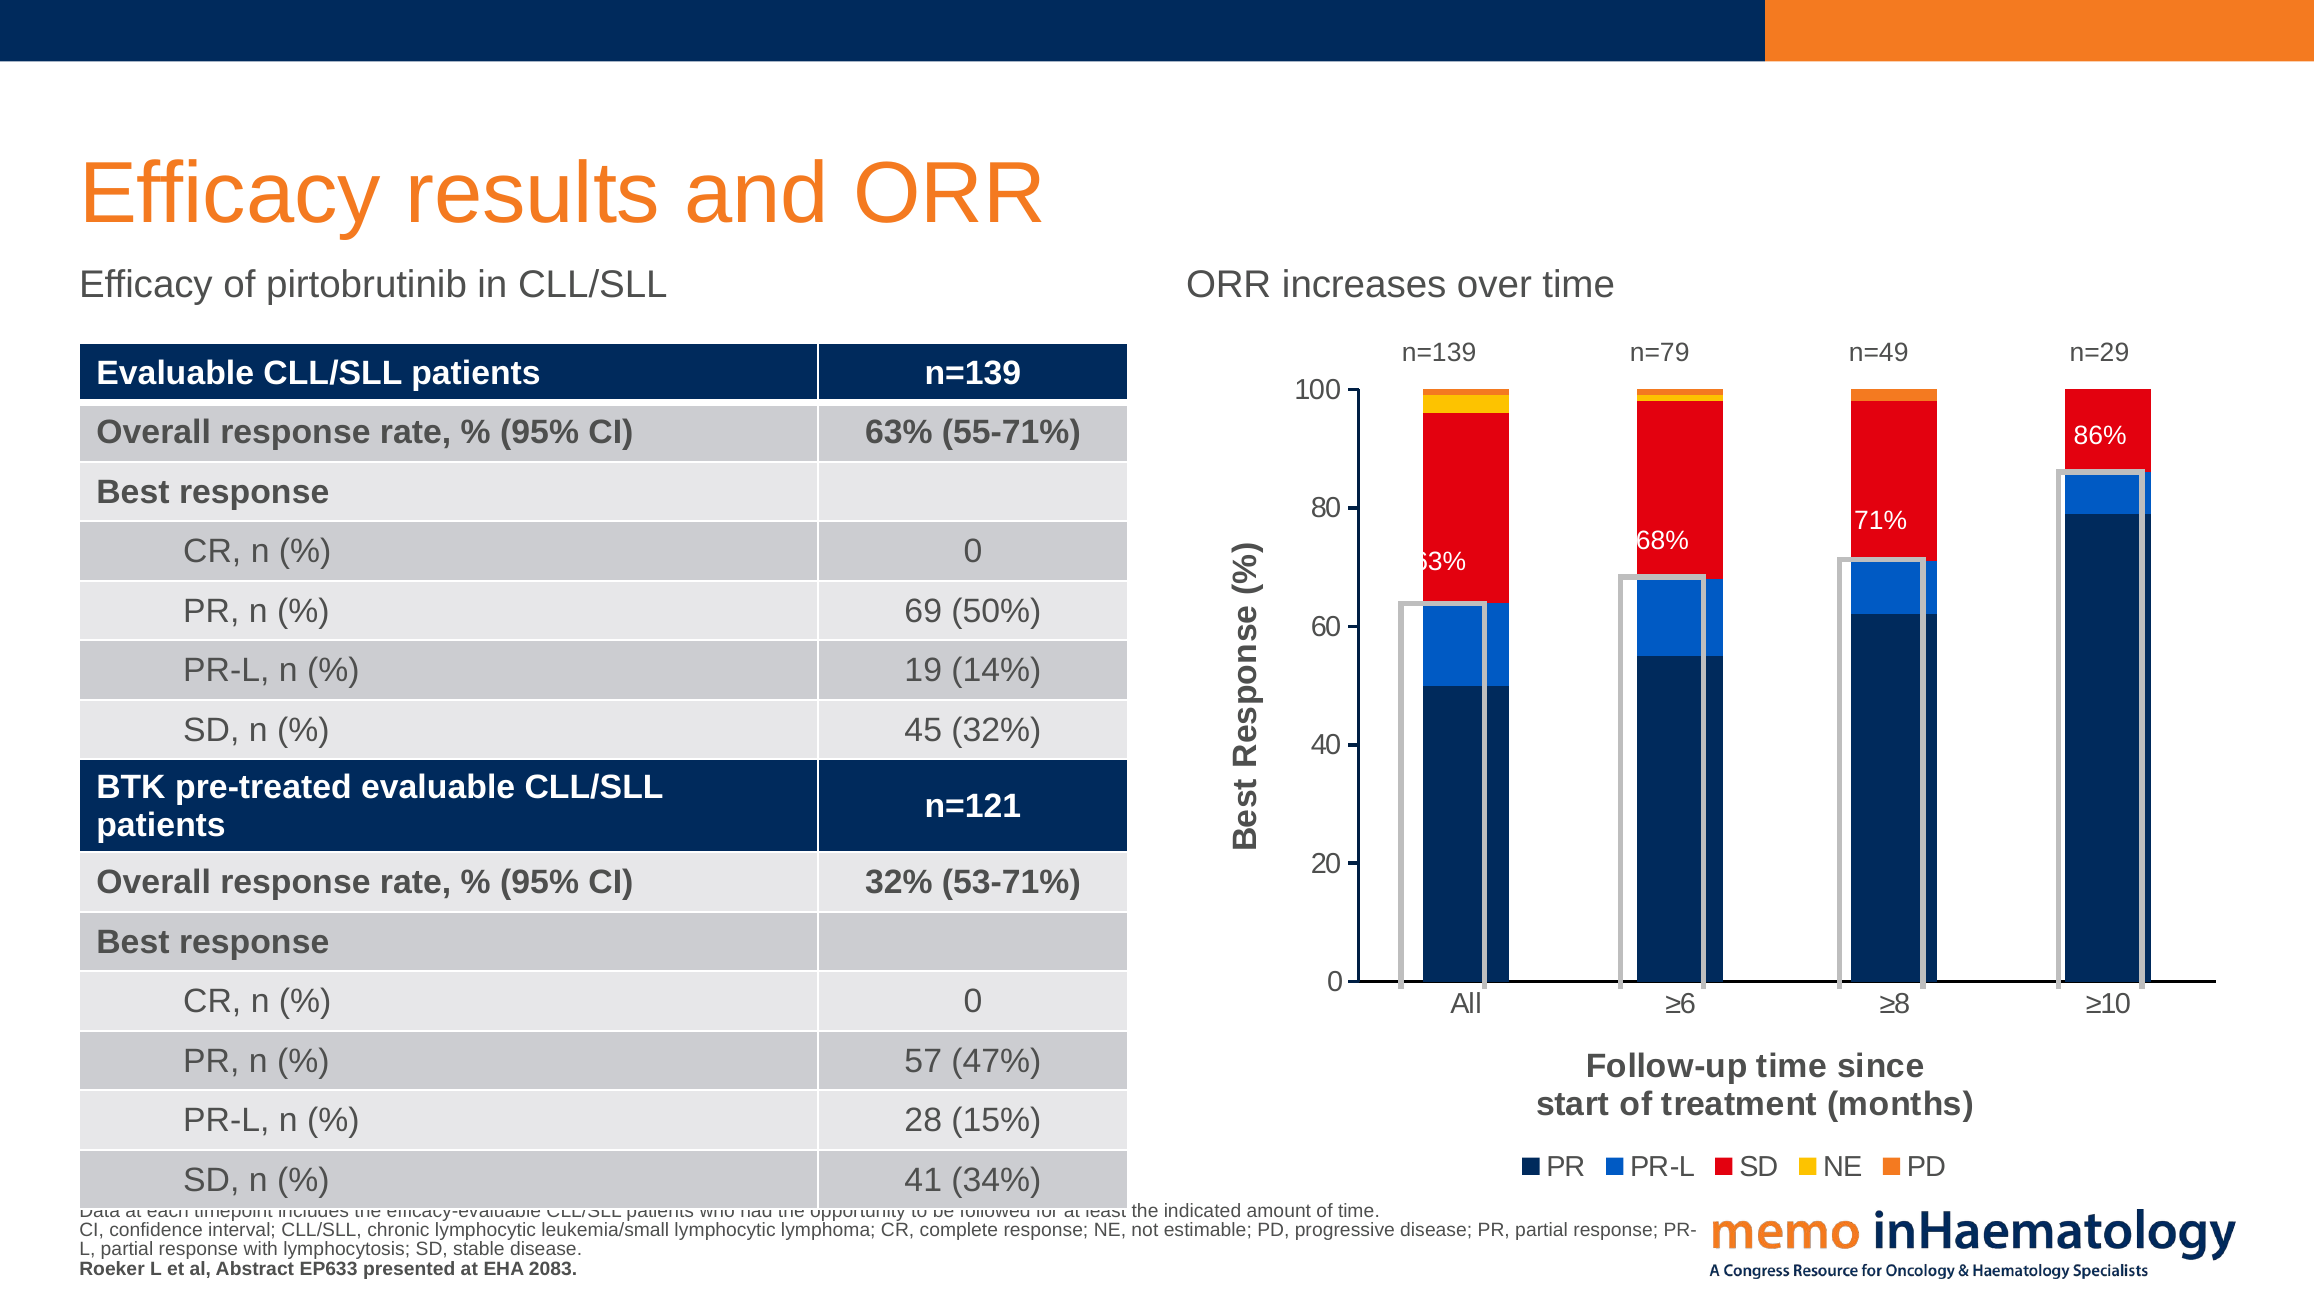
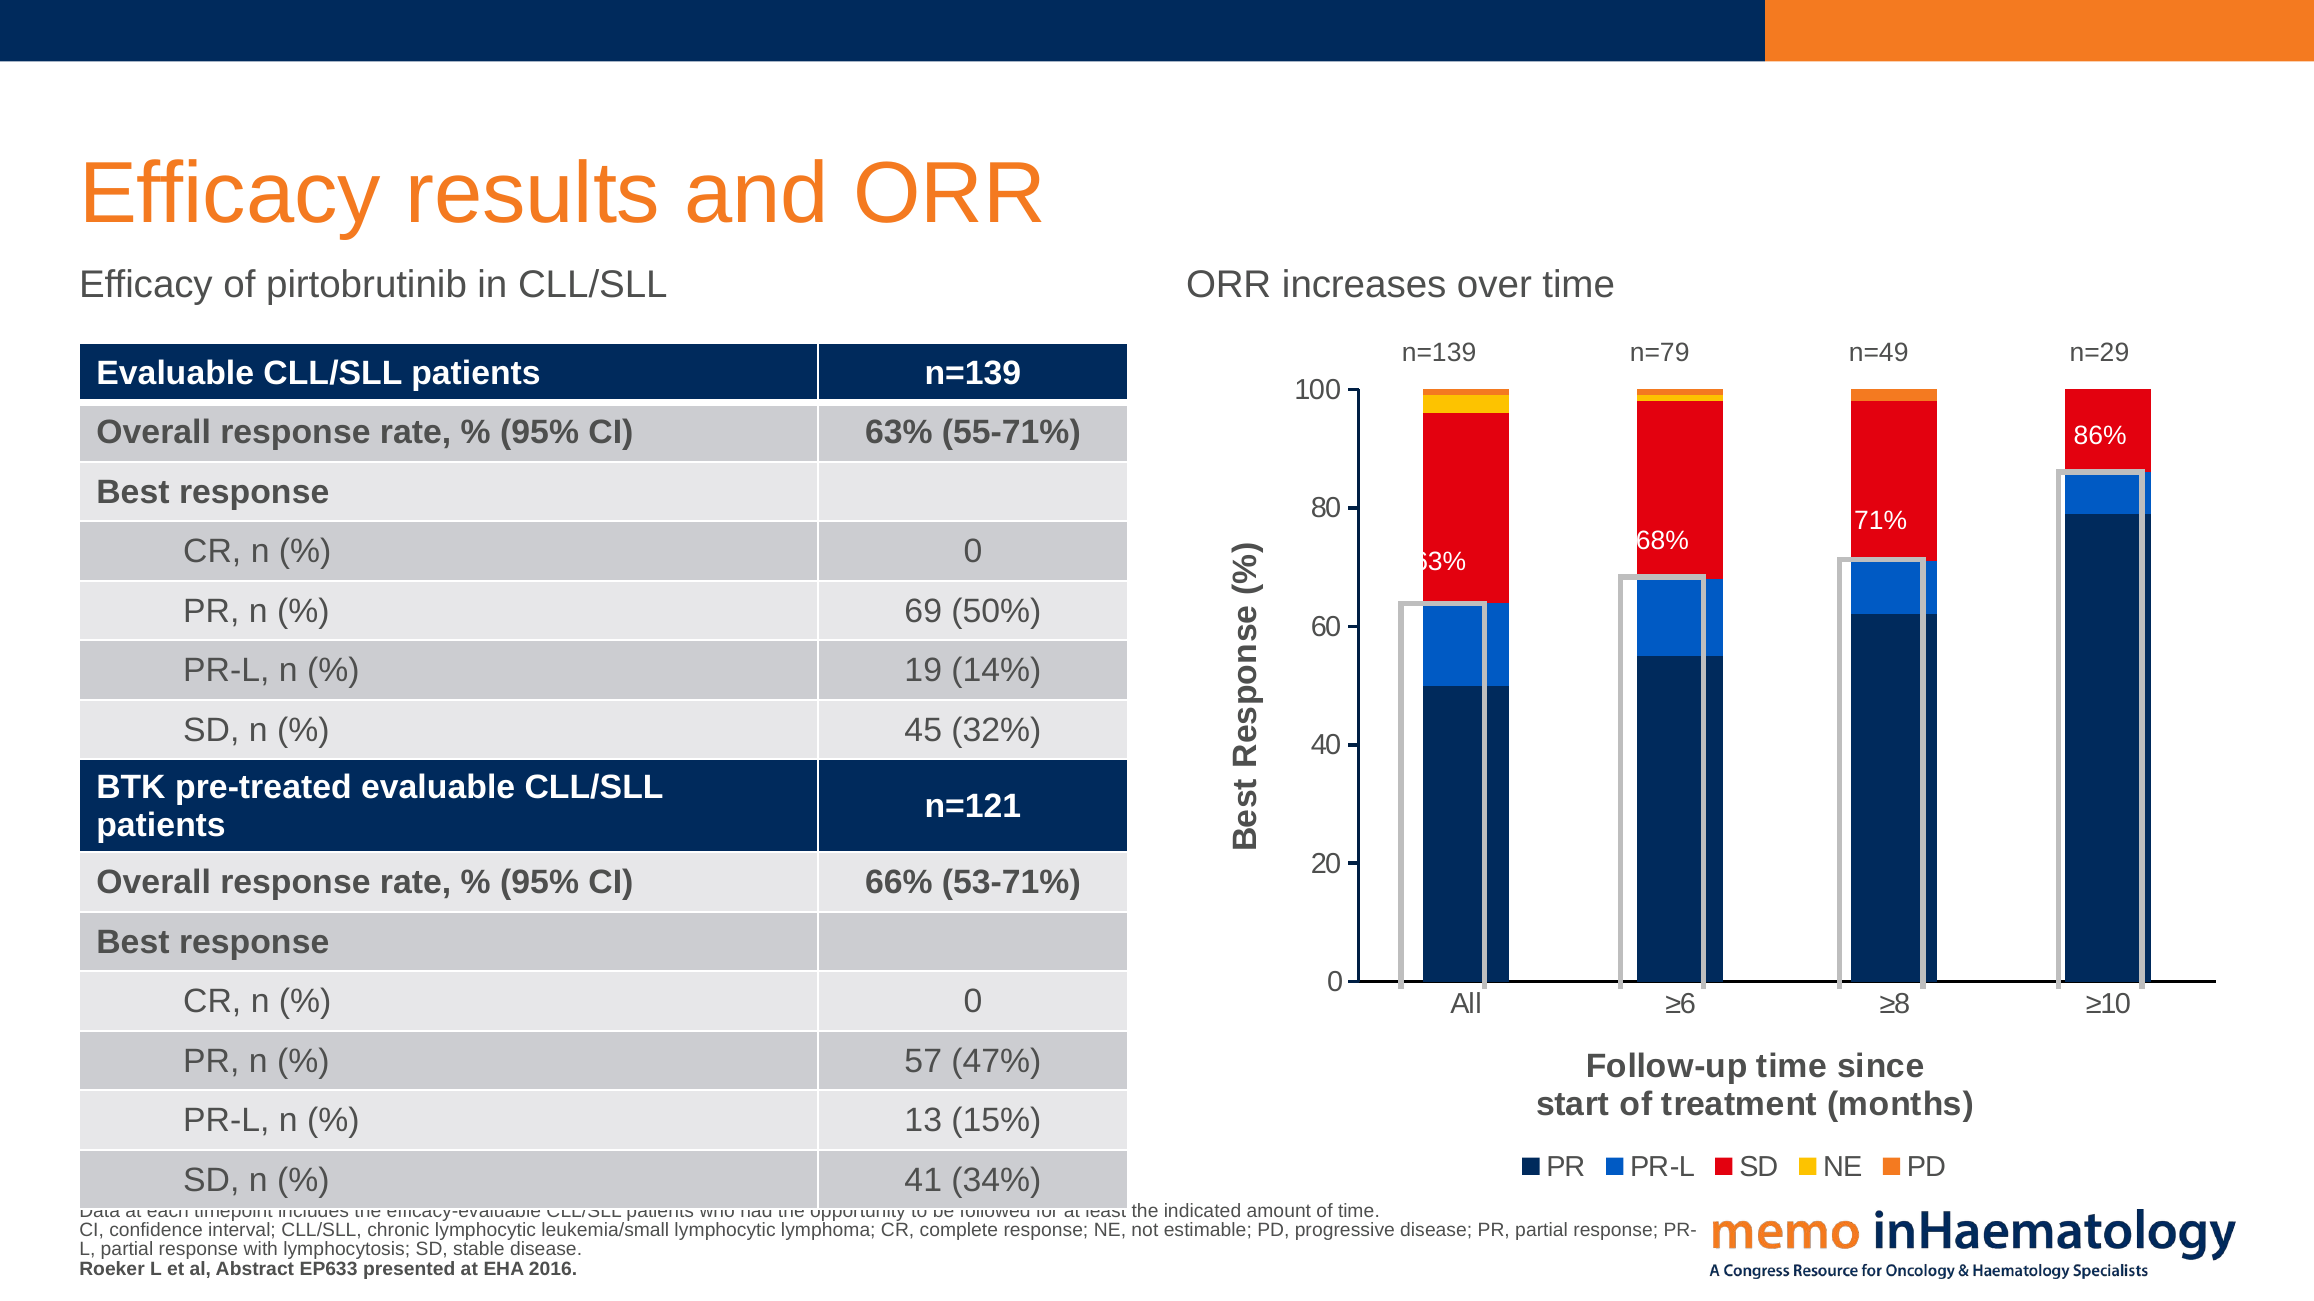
CI 32%: 32% -> 66% (899, 883)
28: 28 -> 13 (923, 1121)
2083: 2083 -> 2016 (553, 1269)
